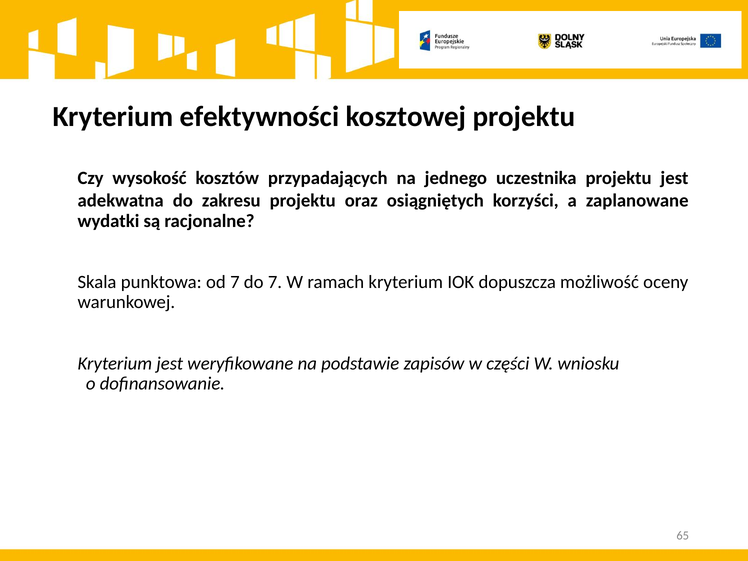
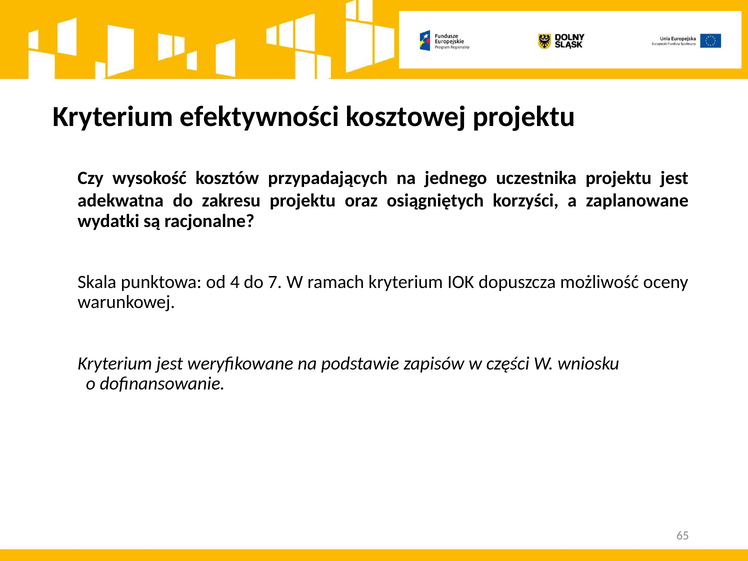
od 7: 7 -> 4 (235, 282)
